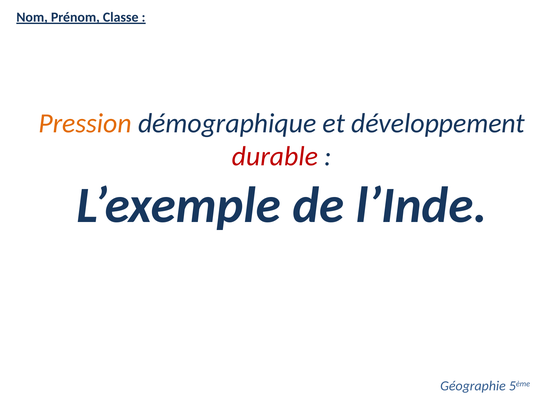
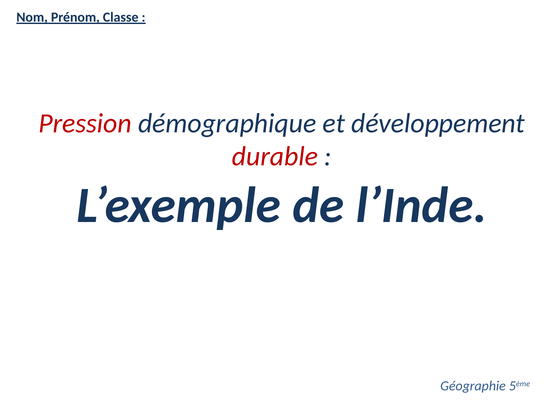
Pression colour: orange -> red (85, 123)
